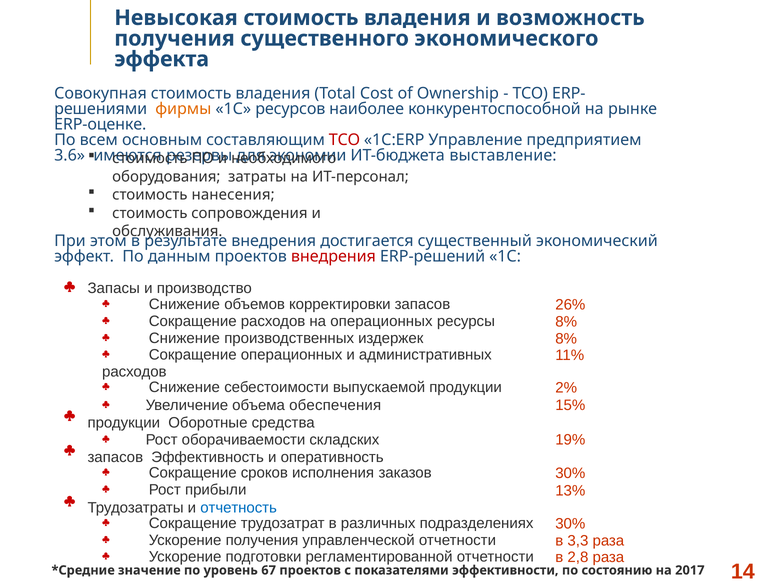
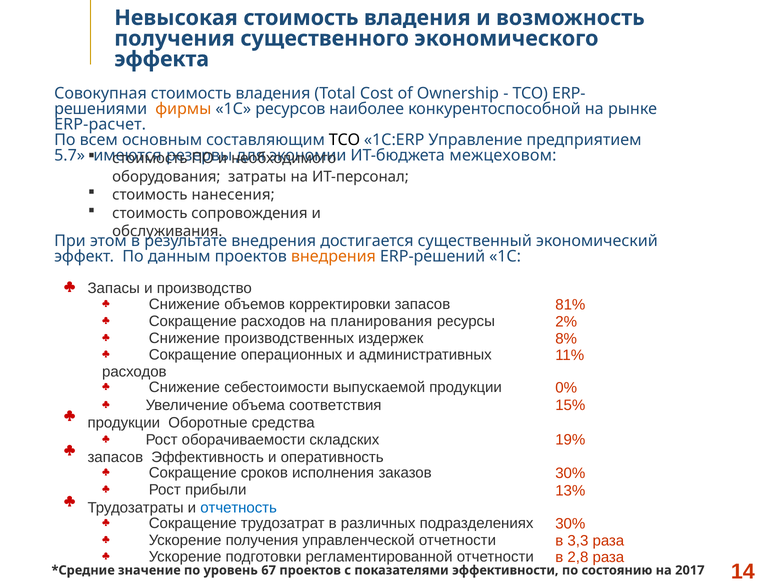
ERP-оценке: ERP-оценке -> ERP-расчет (100, 124)
TCO colour: red -> black (344, 140)
3.6: 3.6 -> 5.7 (70, 155)
выставление: выставление -> межцеховом (503, 155)
внедрения colour: red -> orange (333, 256)
26%: 26% -> 81% (570, 305)
на операционных: операционных -> планирования (381, 321)
ресурсы 8%: 8% -> 2% (566, 322)
2%: 2% -> 0% (566, 387)
обеспечения: обеспечения -> соответствия (335, 405)
